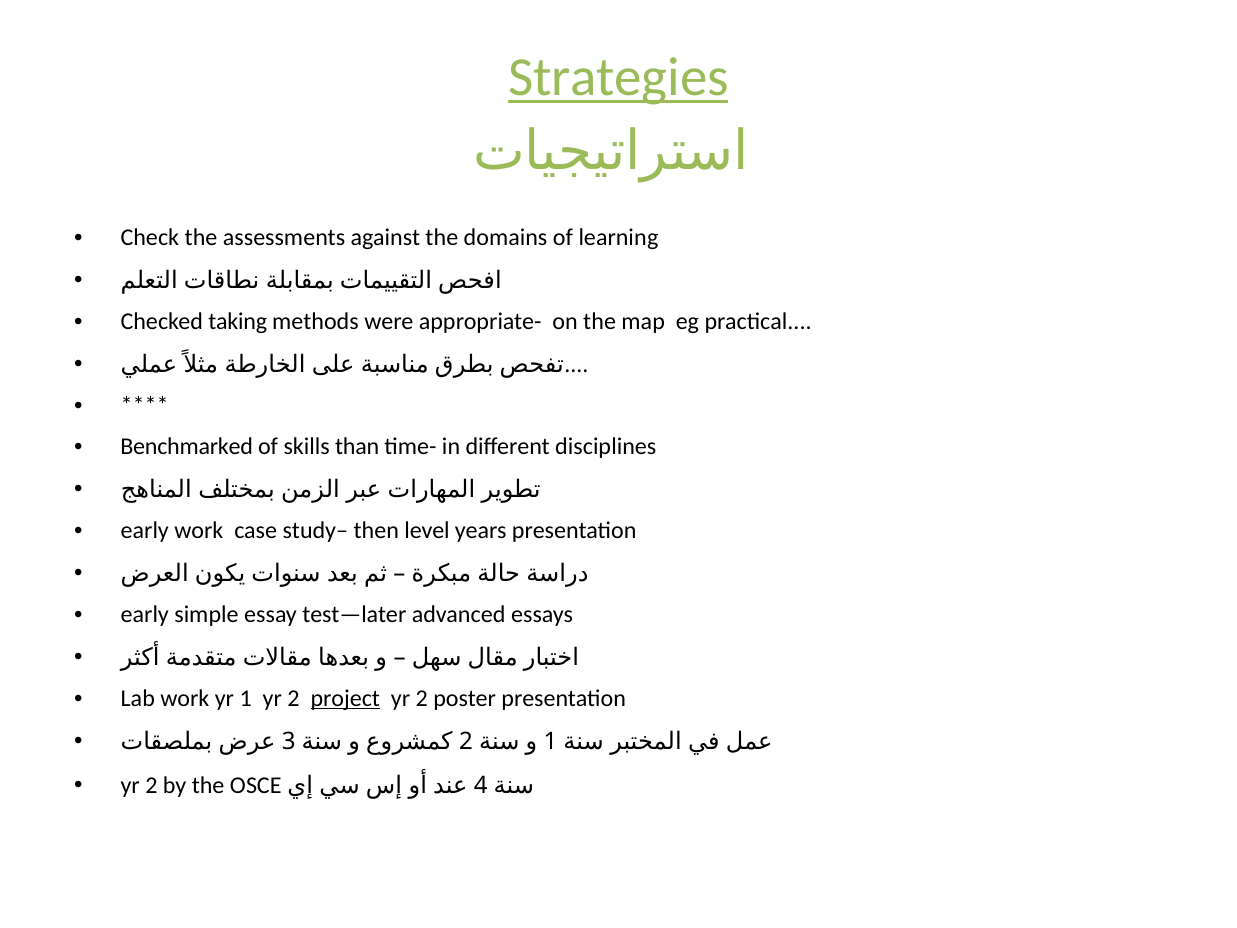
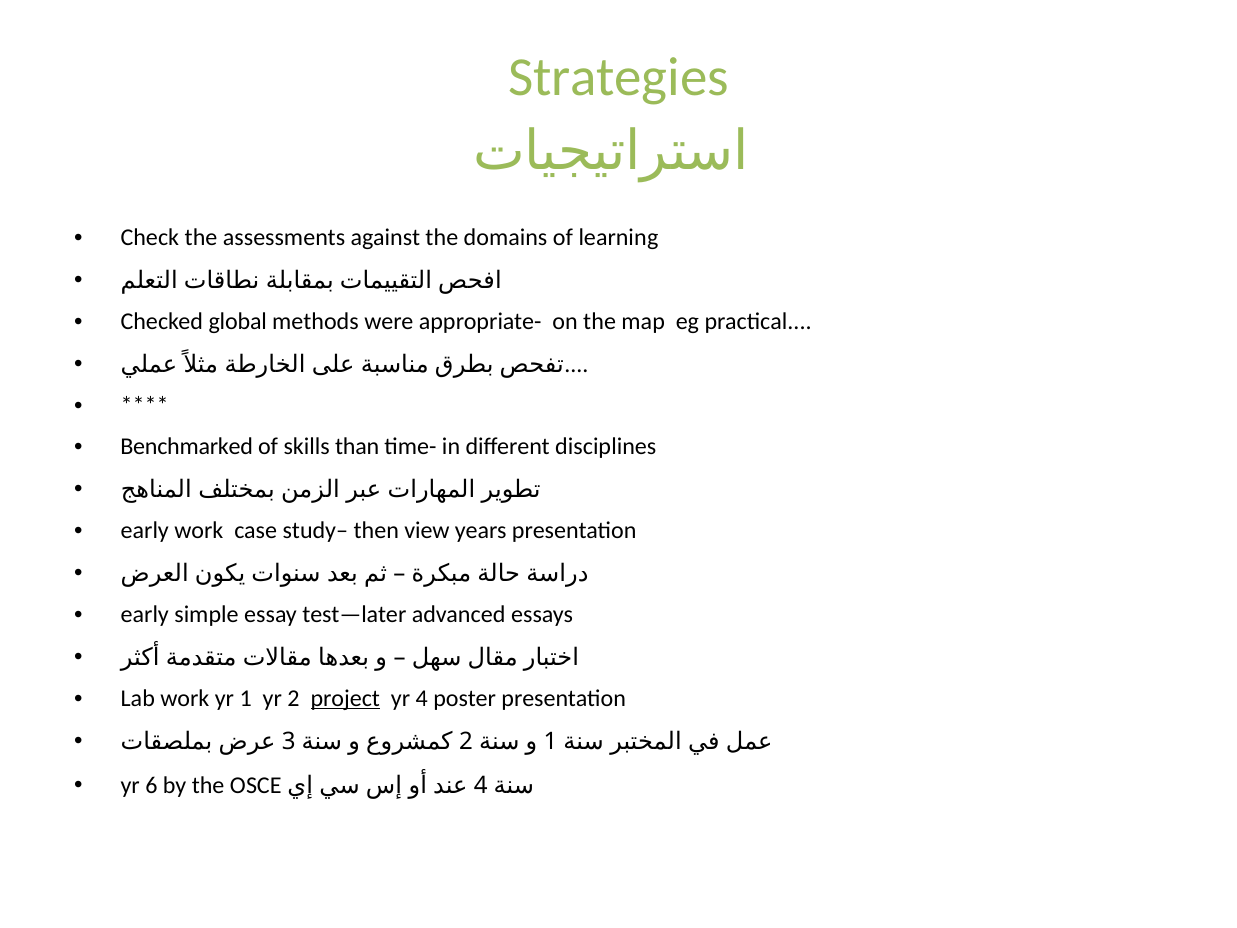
Strategies underline: present -> none (619, 78)
taking: taking -> global (238, 322)
level: level -> view (427, 530)
2: 2 -> 4 (422, 698)
2: 2 -> 6 (151, 785)
